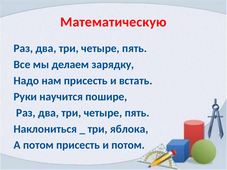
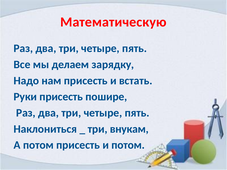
Руки научится: научится -> присесть (61, 97)
яблока: яблока -> внукам (129, 129)
